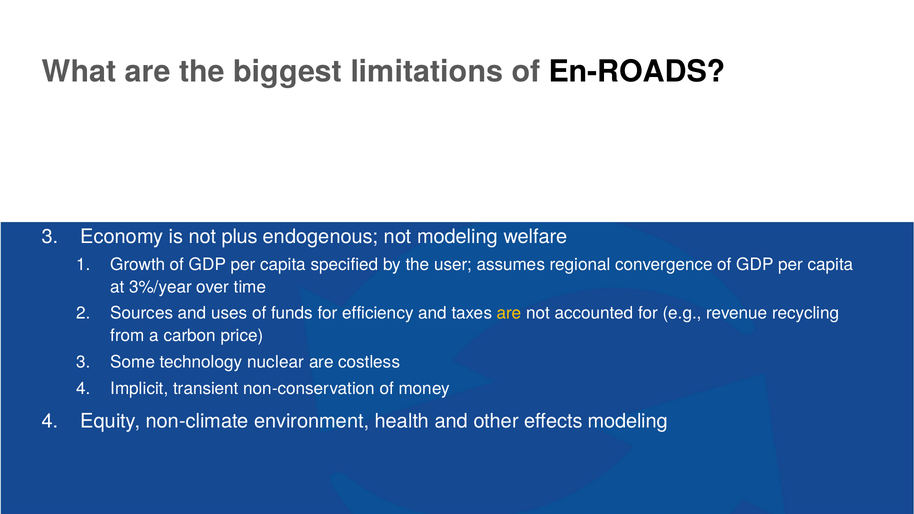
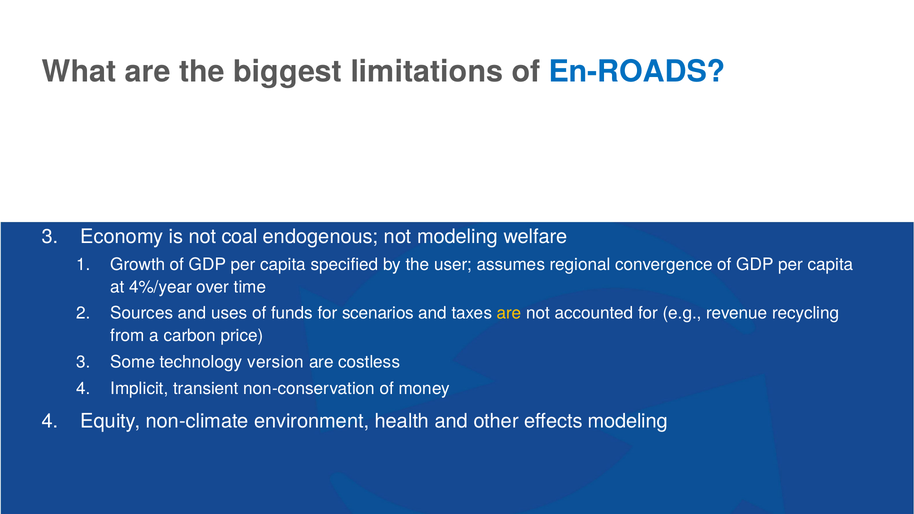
En-ROADS colour: black -> blue (637, 72)
plus: plus -> coal (240, 237)
3%/year: 3%/year -> 4%/year (161, 287)
efficiency: efficiency -> scenarios (378, 313)
nuclear: nuclear -> version (276, 362)
